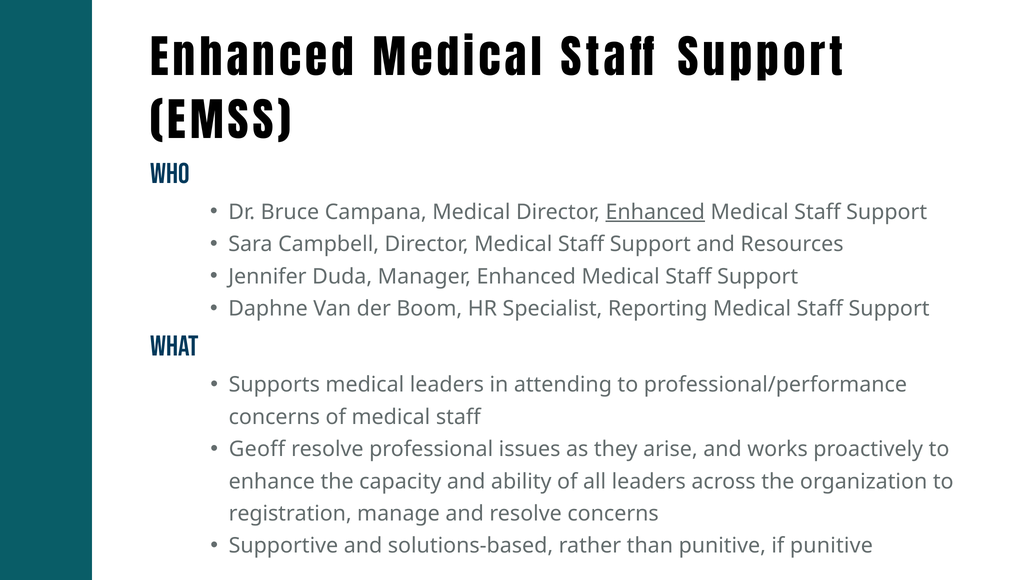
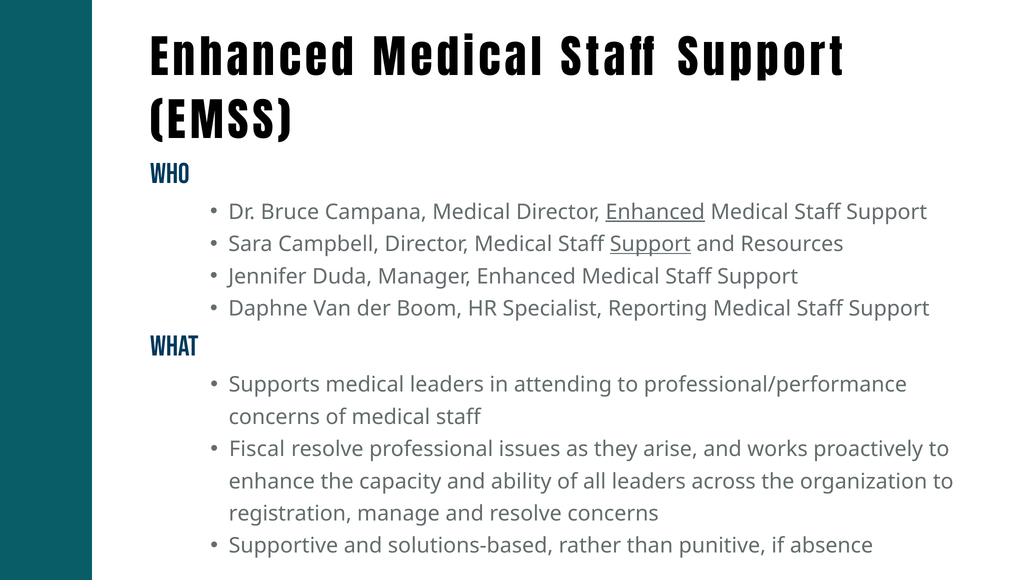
Support underline: none -> present (650, 244)
Geoff: Geoff -> Fiscal (257, 449)
if punitive: punitive -> absence (832, 546)
